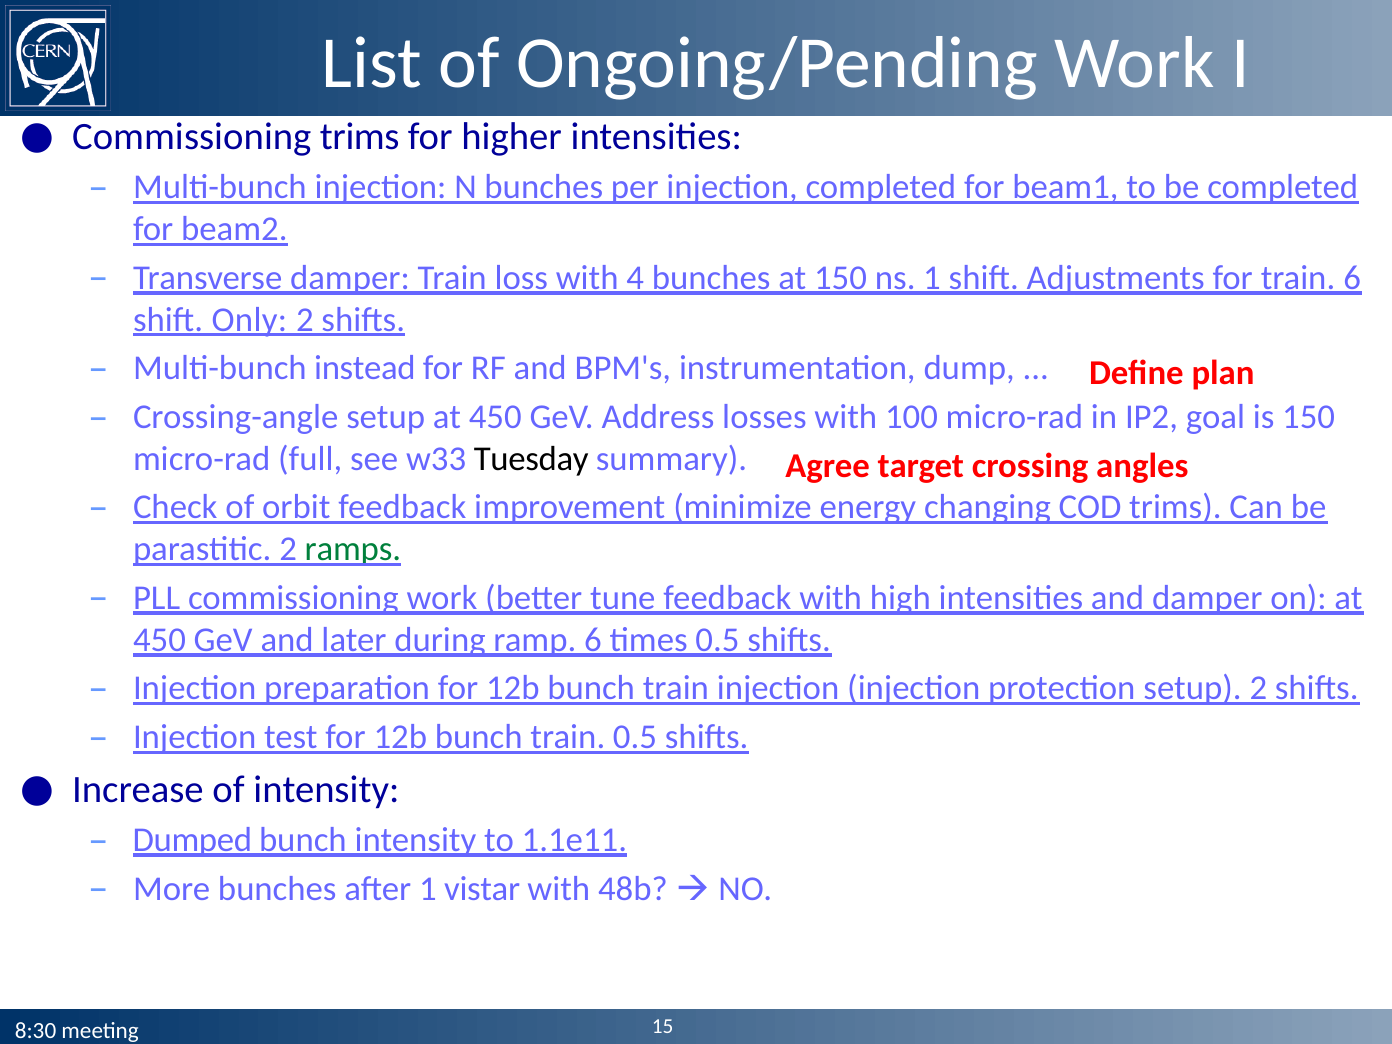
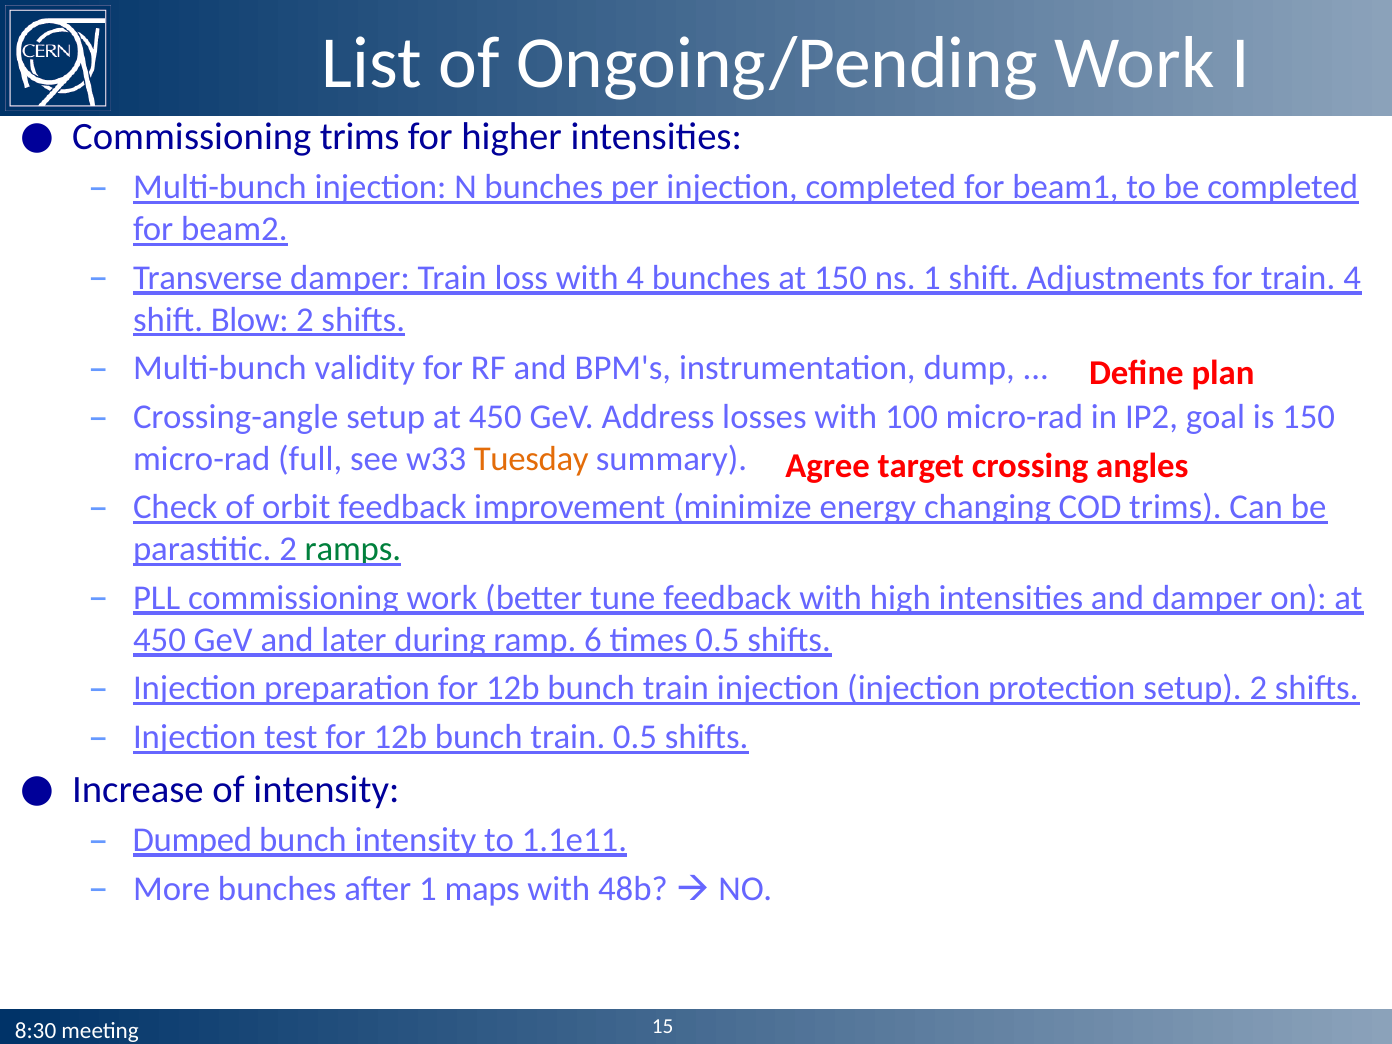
train 6: 6 -> 4 (1352, 278)
Only: Only -> Blow (250, 320)
instead: instead -> validity (365, 368)
Tuesday colour: black -> orange (531, 459)
vistar: vistar -> maps (482, 889)
